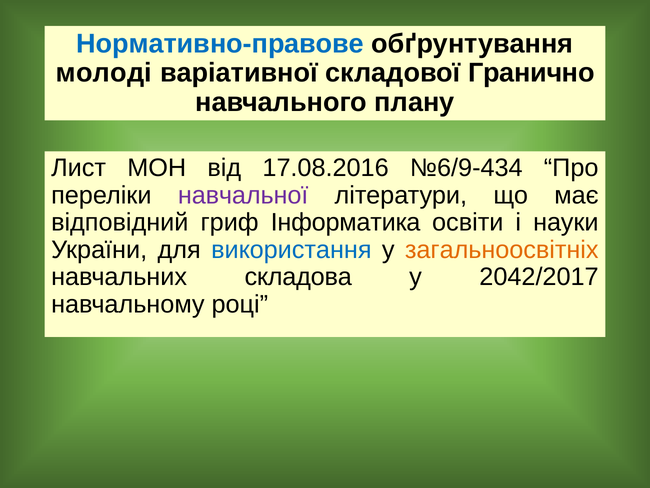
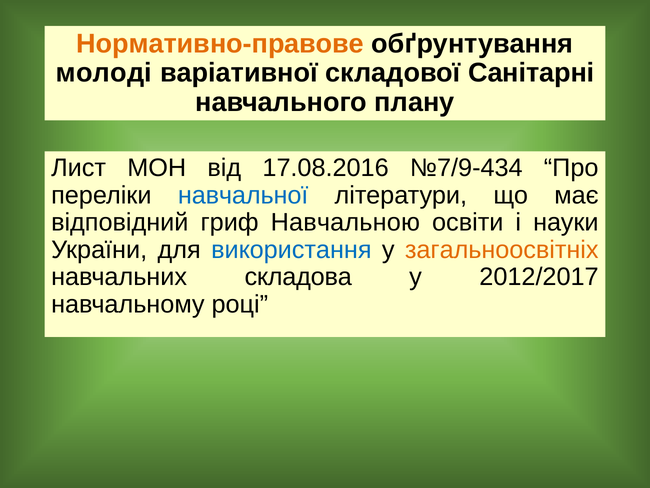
Нормативно-правове colour: blue -> orange (220, 44)
Гранично: Гранично -> Санітарні (531, 73)
№6/9-434: №6/9-434 -> №7/9-434 (466, 168)
навчальної colour: purple -> blue (243, 195)
Інформатика: Інформатика -> Навчальною (345, 222)
2042/2017: 2042/2017 -> 2012/2017 (539, 277)
